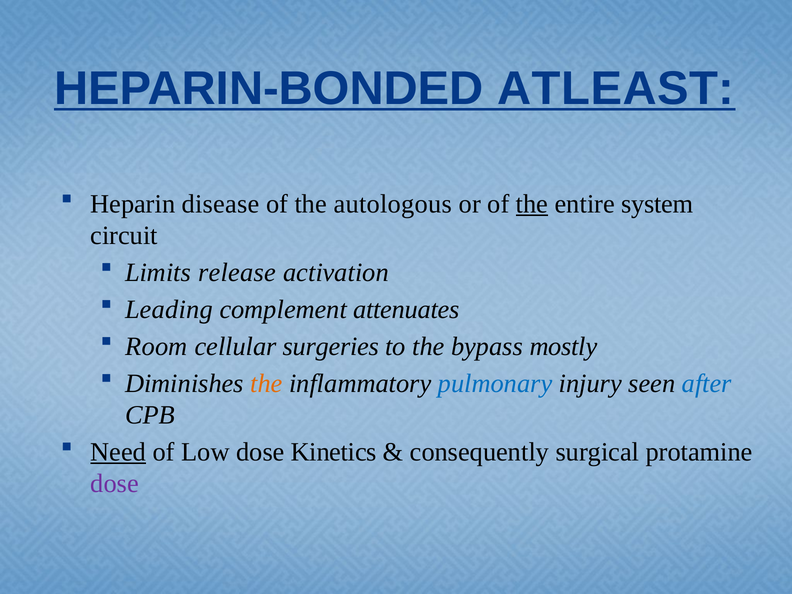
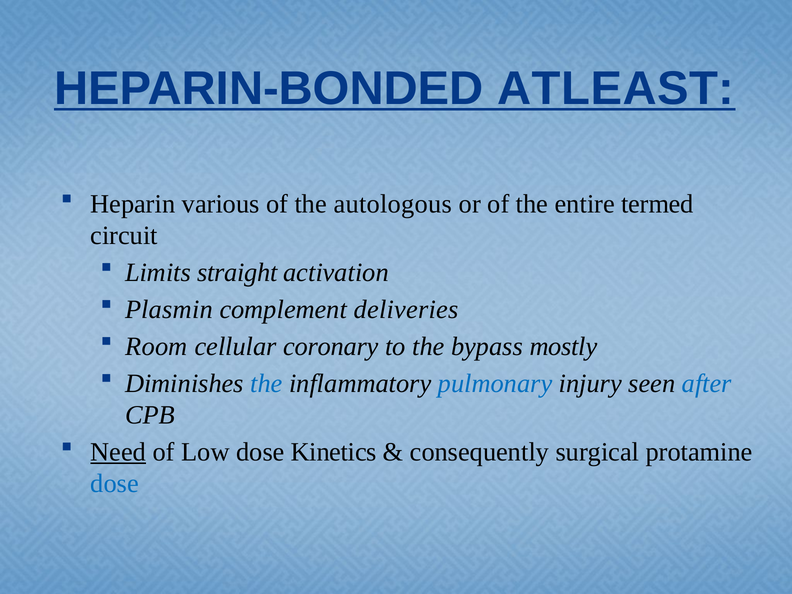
disease: disease -> various (221, 204)
the underline: present -> none (532, 204)
system: system -> termed (657, 204)
release: release -> straight (237, 272)
Leading: Leading -> Plasmin (169, 309)
attenuates: attenuates -> deliveries (406, 309)
surgeries: surgeries -> coronary (331, 346)
the colour: orange -> blue (266, 383)
dose colour: purple -> blue (115, 484)
